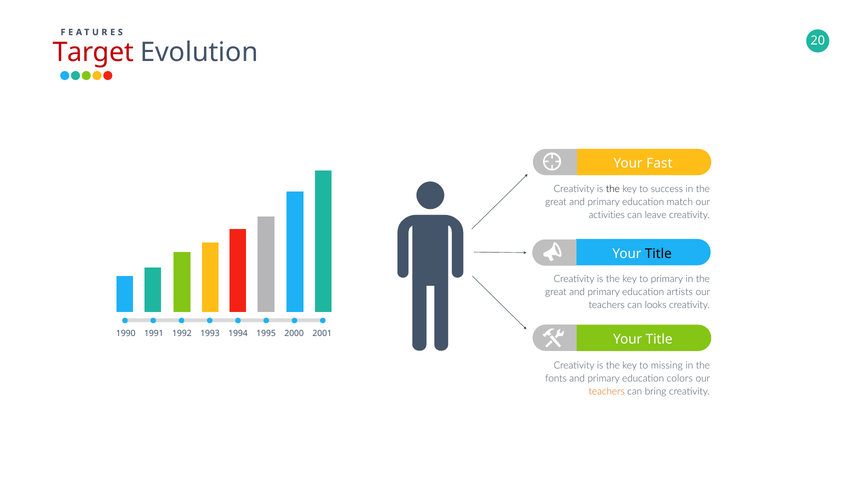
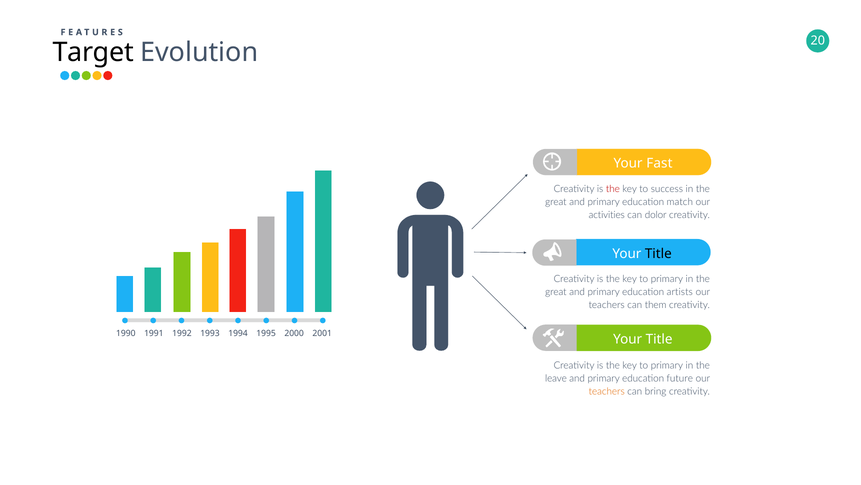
Target colour: red -> black (93, 52)
the colour: black -> red (613, 189)
leave: leave -> dolor (656, 215)
looks: looks -> them (656, 305)
missing: missing -> primary (667, 365)
fonts: fonts -> leave (556, 378)
colors: colors -> future (680, 378)
